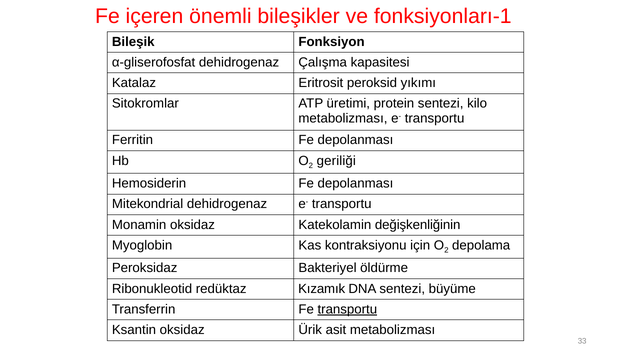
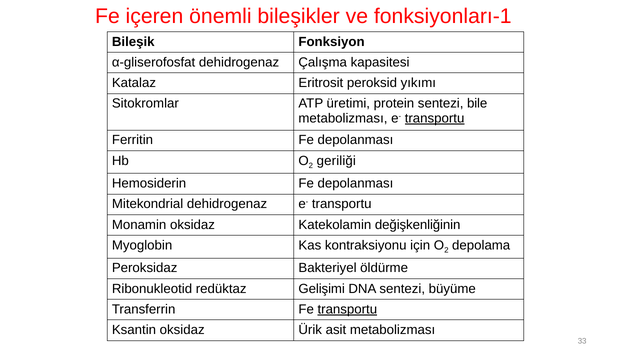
kilo: kilo -> bile (477, 104)
transportu underline: none -> present (435, 118)
Kızamık: Kızamık -> Gelişimi (322, 289)
